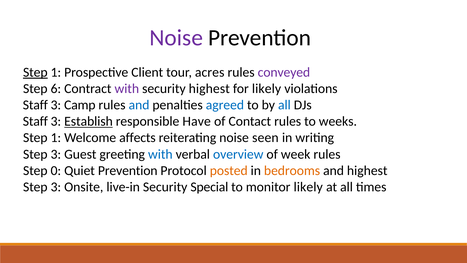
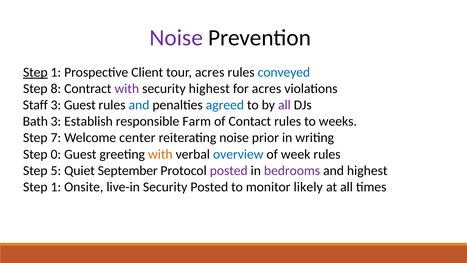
conveyed colour: purple -> blue (284, 72)
6: 6 -> 8 (56, 89)
for likely: likely -> acres (267, 89)
3 Camp: Camp -> Guest (80, 105)
all colour: blue -> purple (284, 105)
Staff: Staff -> Bath (35, 121)
Establish underline: present -> none (89, 121)
Have: Have -> Farm (197, 121)
1: 1 -> 7 (56, 138)
affects: affects -> center (137, 138)
seen: seen -> prior (265, 138)
3: 3 -> 0 (56, 154)
with colour: blue -> orange (160, 154)
0: 0 -> 5 (56, 170)
Quiet Prevention: Prevention -> September (128, 170)
posted colour: orange -> purple (229, 170)
bedrooms colour: orange -> purple (292, 170)
3: 3 -> 1 (56, 187)
Security Special: Special -> Posted (209, 187)
